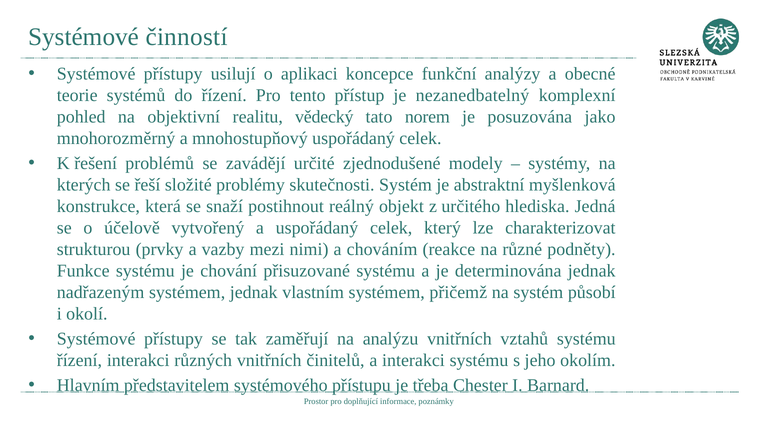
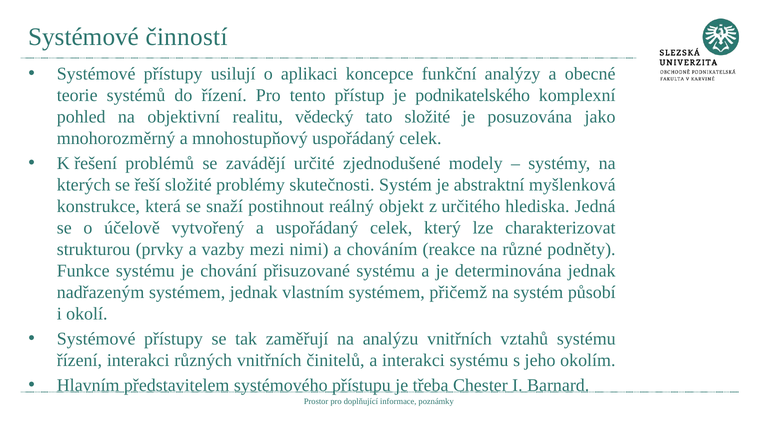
nezanedbatelný: nezanedbatelný -> podnikatelského (473, 96)
tato norem: norem -> složité (427, 117)
